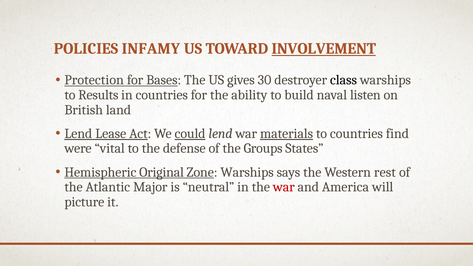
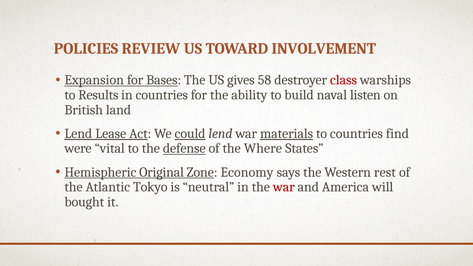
INFAMY: INFAMY -> REVIEW (151, 49)
INVOLVEMENT underline: present -> none (324, 49)
Protection: Protection -> Expansion (94, 80)
30: 30 -> 58 (264, 80)
class colour: black -> red (343, 80)
defense underline: none -> present (184, 148)
Groups: Groups -> Where (263, 148)
Zone Warships: Warships -> Economy (247, 172)
Major: Major -> Tokyo (150, 187)
picture: picture -> bought (84, 202)
